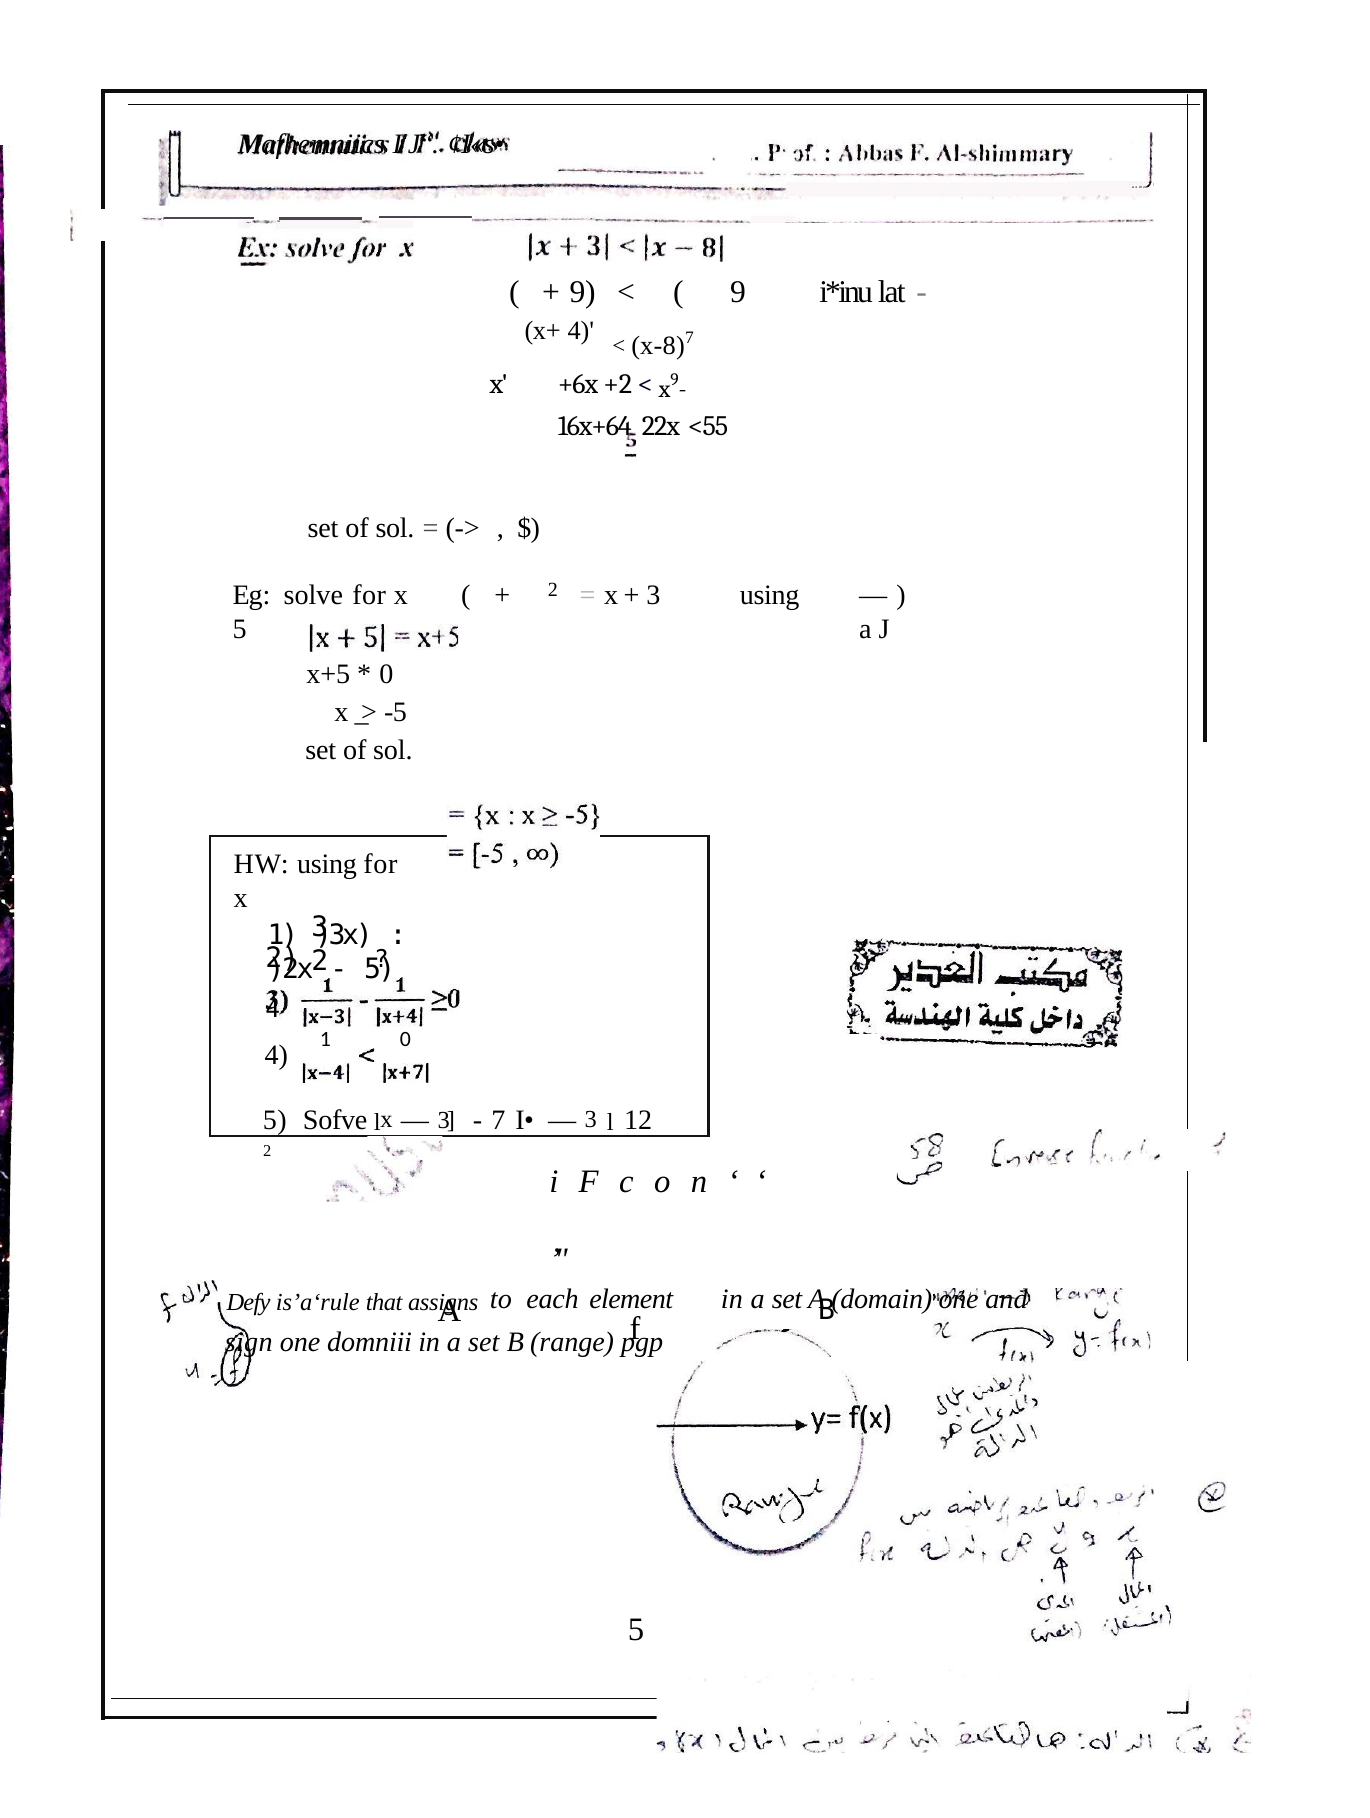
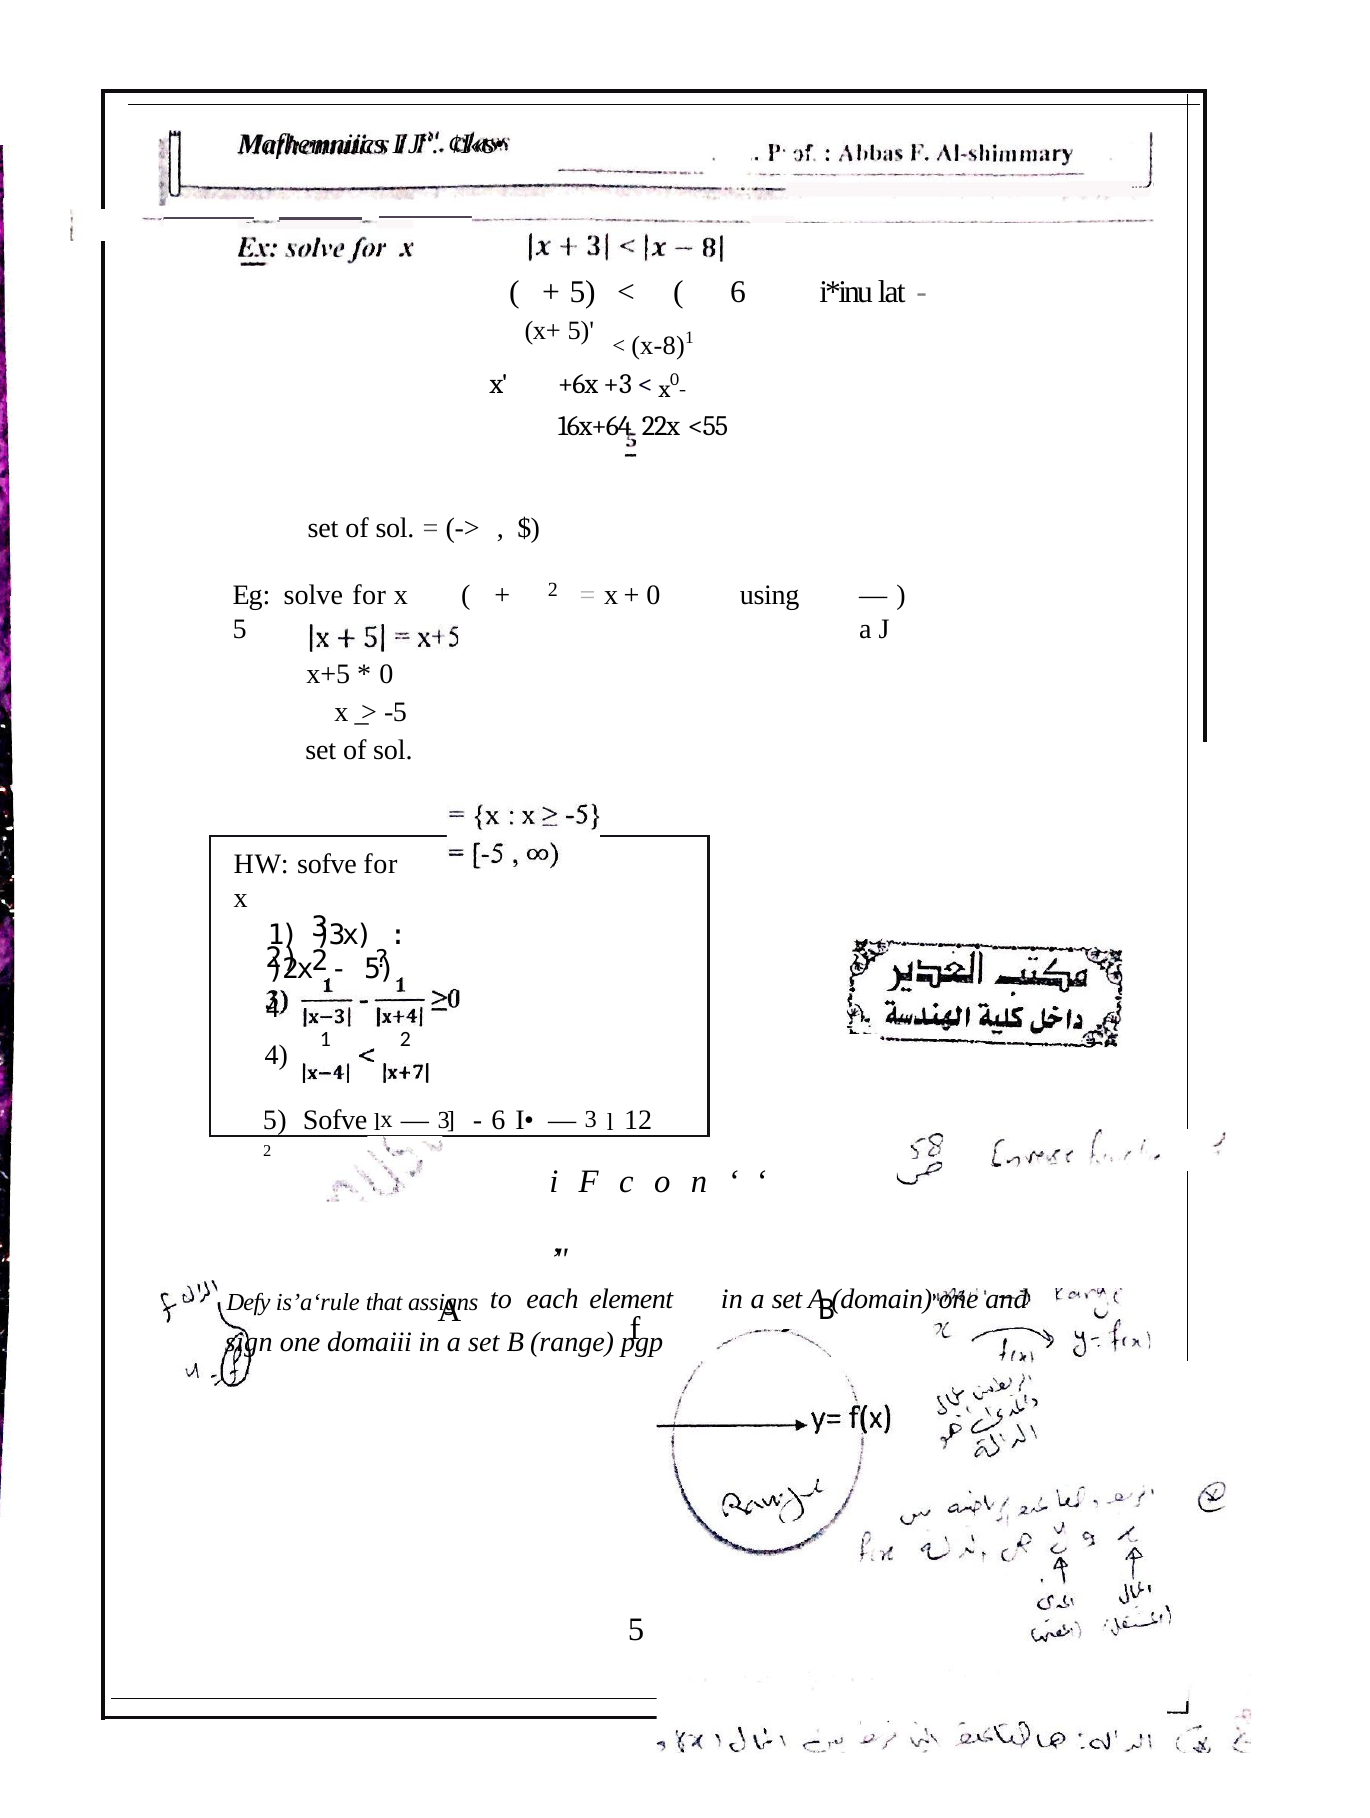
9: 9 -> 5 (583, 292)
9: 9 -> 6 (738, 292)
x+ 4: 4 -> 5 (581, 331)
7: 7 -> 1 (690, 338)
+2: +2 -> +3 (618, 384)
x 9: 9 -> 0 (675, 380)
3: 3 -> 0 (653, 595)
HW using: using -> sofve (327, 864)
1 0: 0 -> 2 (405, 1039)
7: 7 -> 6 (499, 1120)
domniii: domniii -> domaiii (370, 1342)
